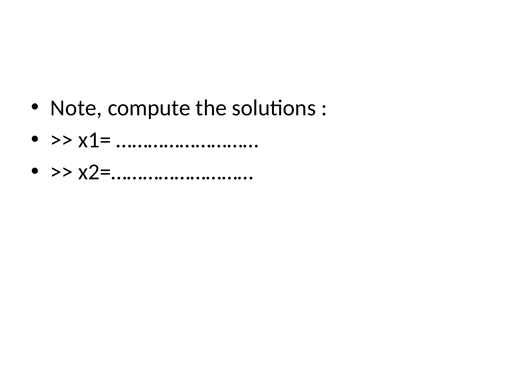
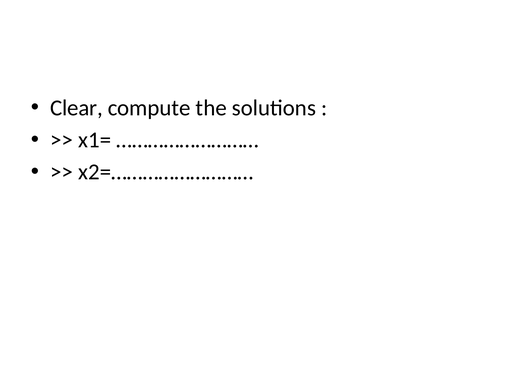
Note: Note -> Clear (76, 108)
